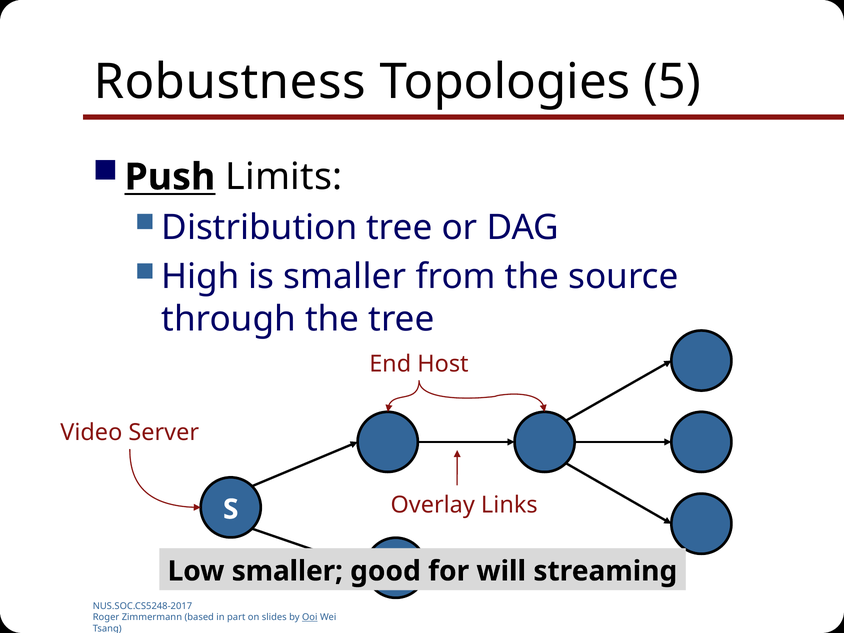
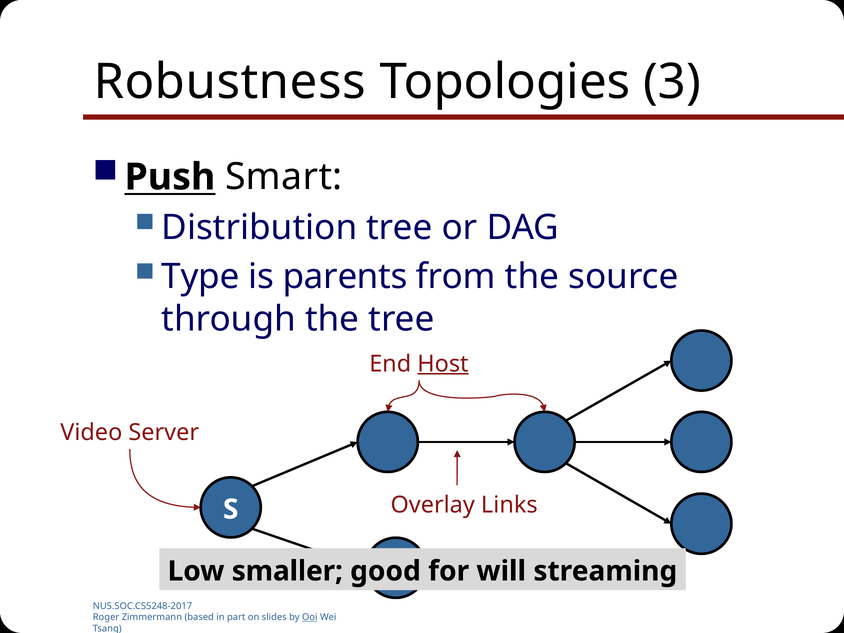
5: 5 -> 3 (672, 82)
Limits: Limits -> Smart (284, 177)
High: High -> Type (200, 277)
is smaller: smaller -> parents (345, 277)
Host underline: none -> present (443, 364)
